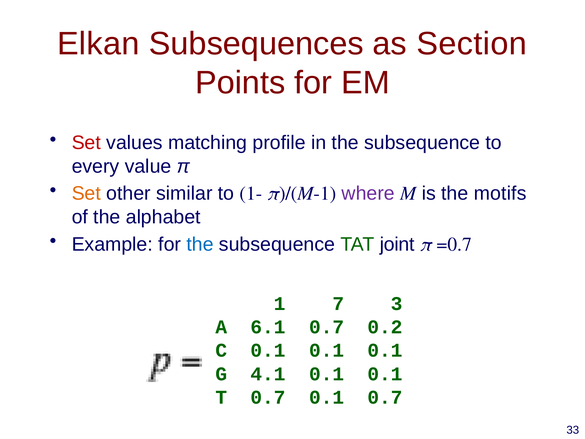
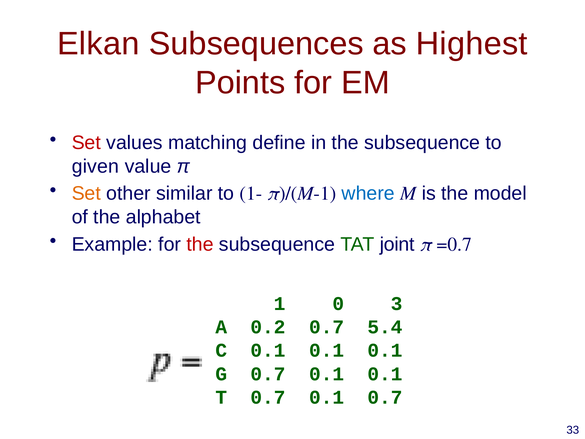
Section: Section -> Highest (472, 44)
profile: profile -> define (279, 143)
every: every -> given (95, 166)
where colour: purple -> blue (368, 193)
motifs: motifs -> model (500, 193)
the colour: blue -> red (200, 244)
7: 7 -> 0 (338, 304)
6.1: 6.1 -> 0.2 (268, 327)
0.2: 0.2 -> 5.4 (385, 327)
G 4.1: 4.1 -> 0.7 (268, 374)
